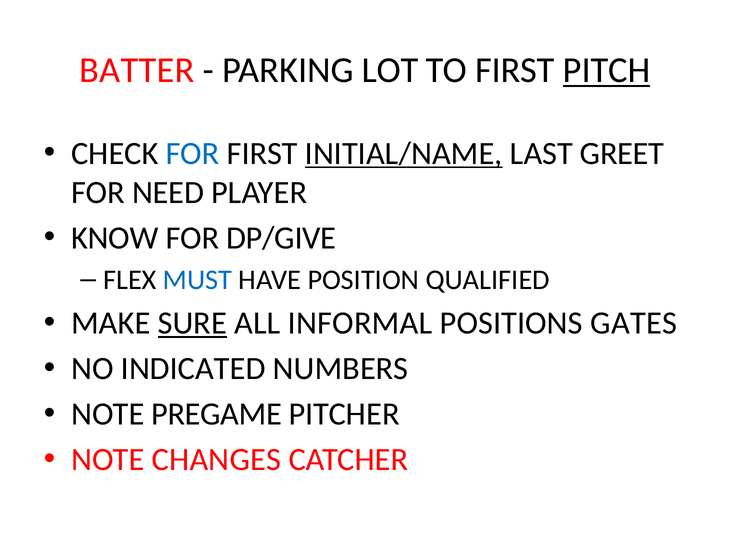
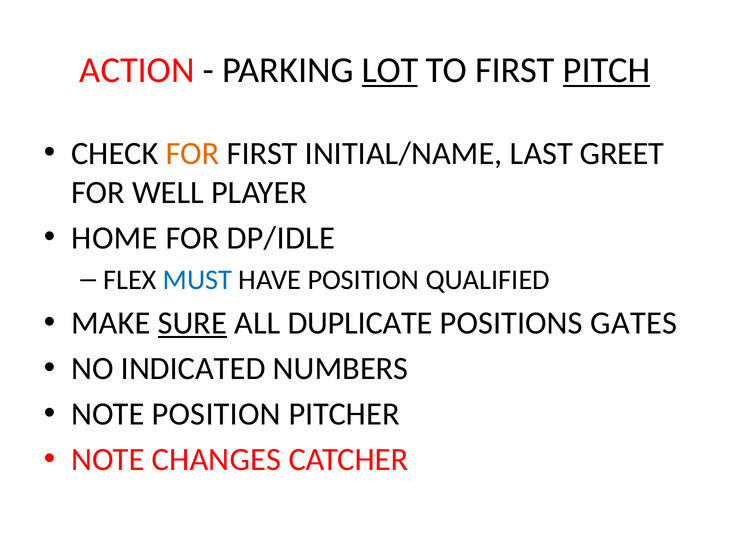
BATTER: BATTER -> ACTION (137, 70)
LOT underline: none -> present (390, 70)
FOR colour: blue -> orange (193, 153)
INITIAL/NAME underline: present -> none (404, 153)
NEED: NEED -> WELL (168, 192)
KNOW: KNOW -> HOME (115, 238)
DP/GIVE: DP/GIVE -> DP/IDLE (281, 238)
INFORMAL: INFORMAL -> DUPLICATE (360, 323)
NOTE PREGAME: PREGAME -> POSITION (216, 414)
